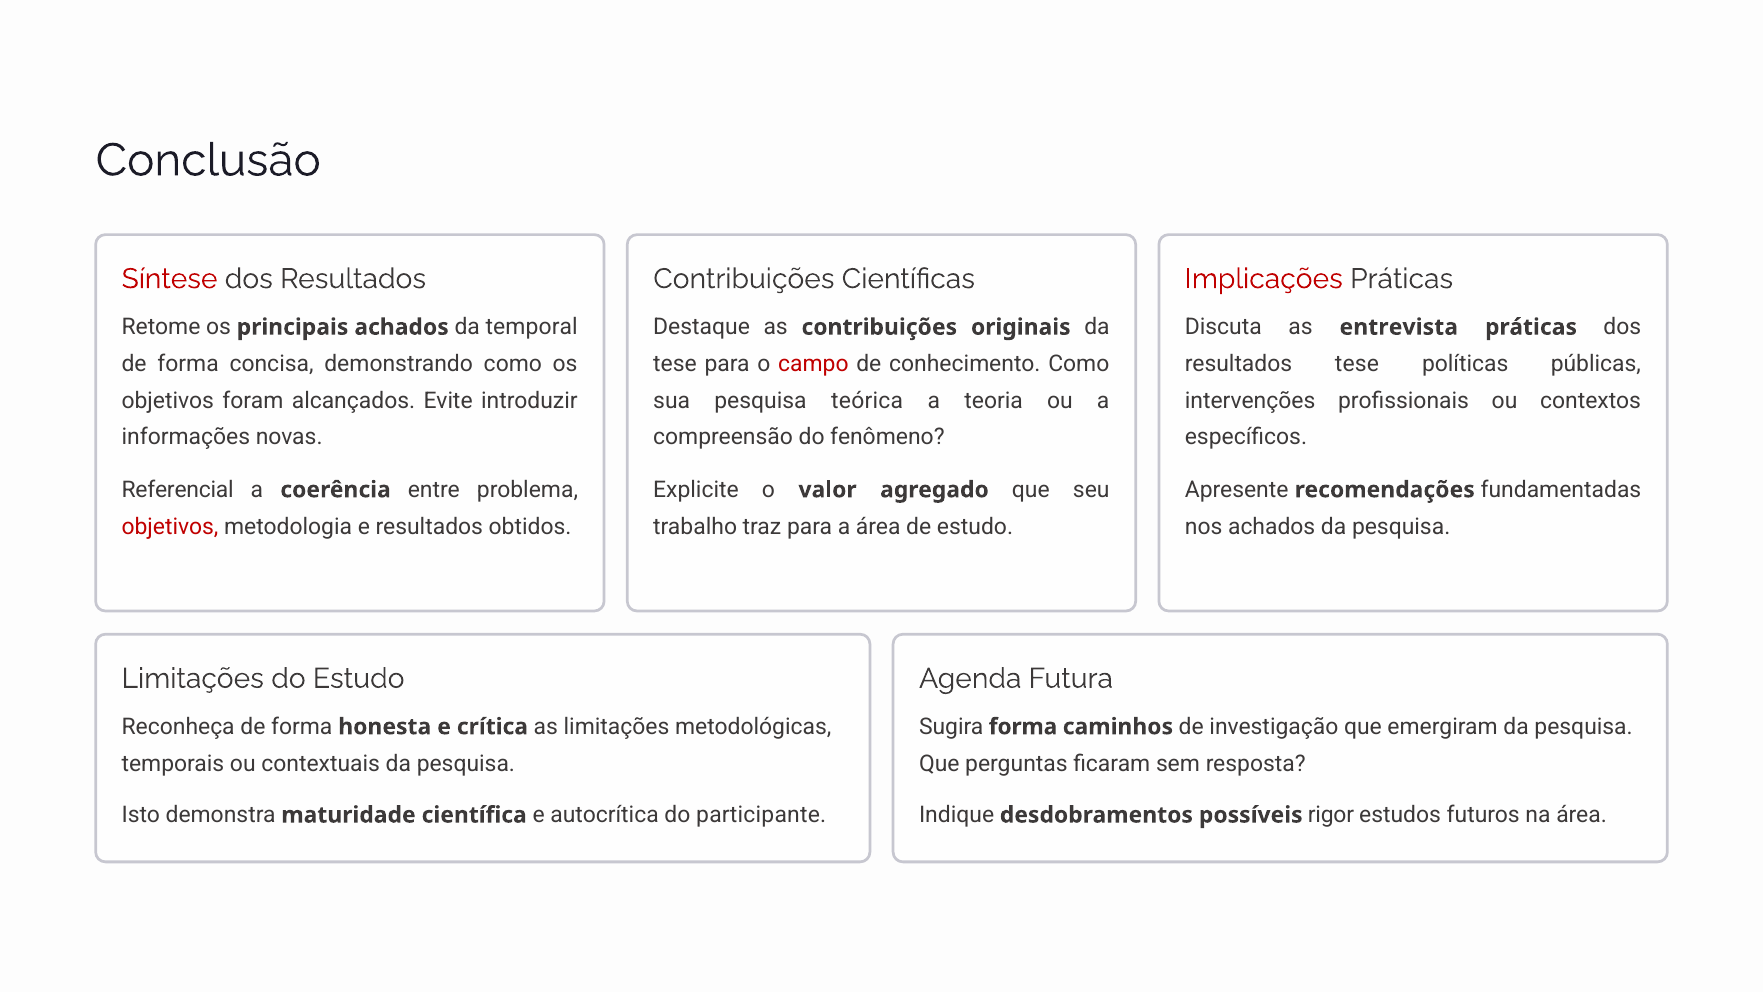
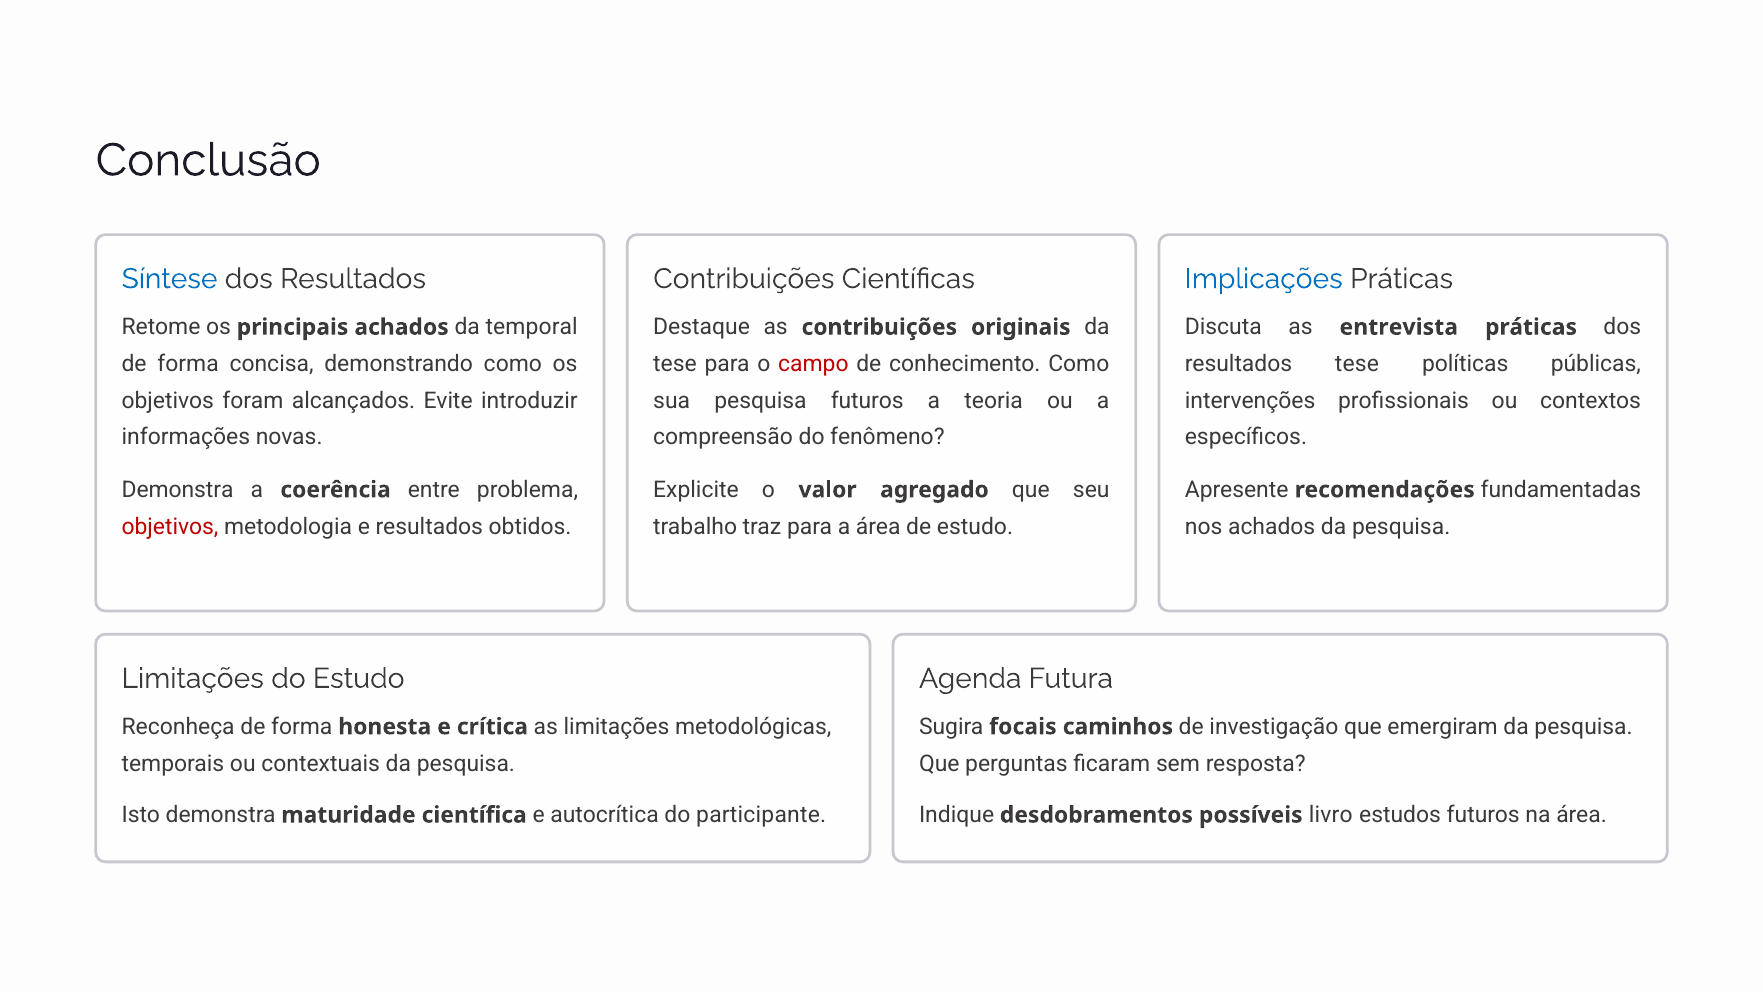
Síntese colour: red -> blue (170, 279)
Implicações colour: red -> blue (1264, 279)
pesquisa teórica: teórica -> futuros (867, 400)
Referencial: Referencial -> Demonstra (178, 490)
Sugira forma: forma -> focais (1023, 727)
rigor: rigor -> livro (1331, 815)
